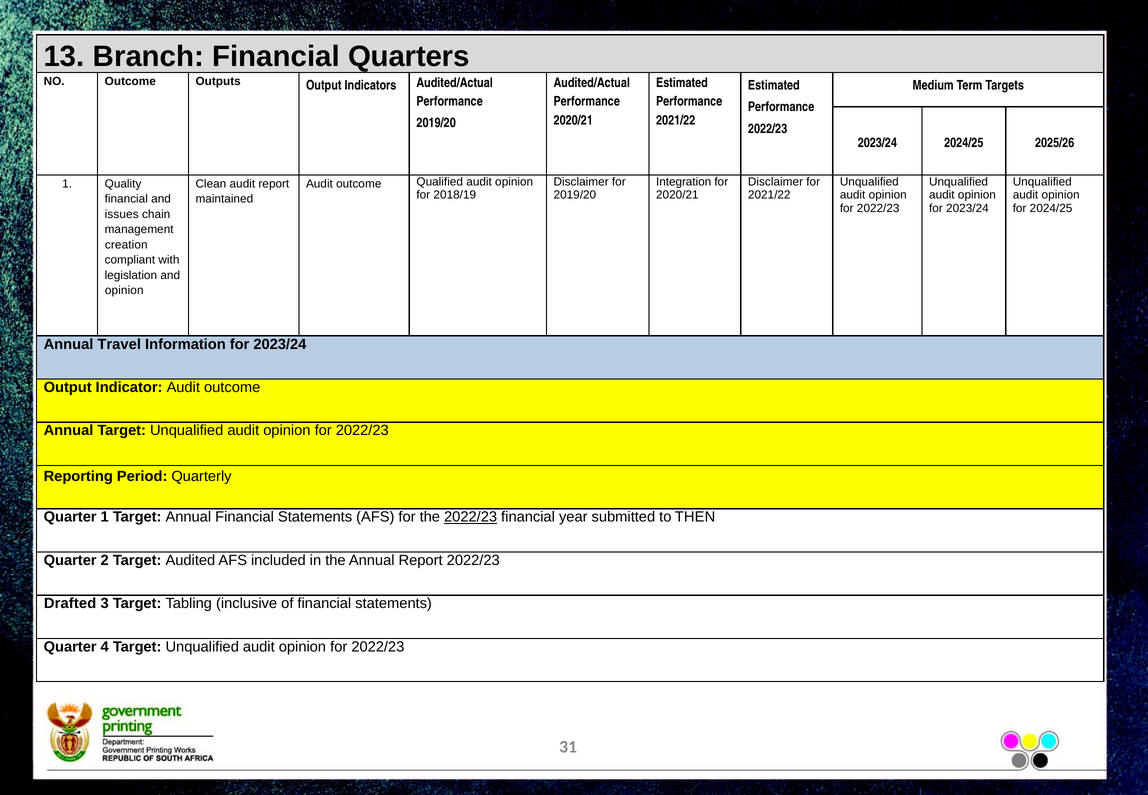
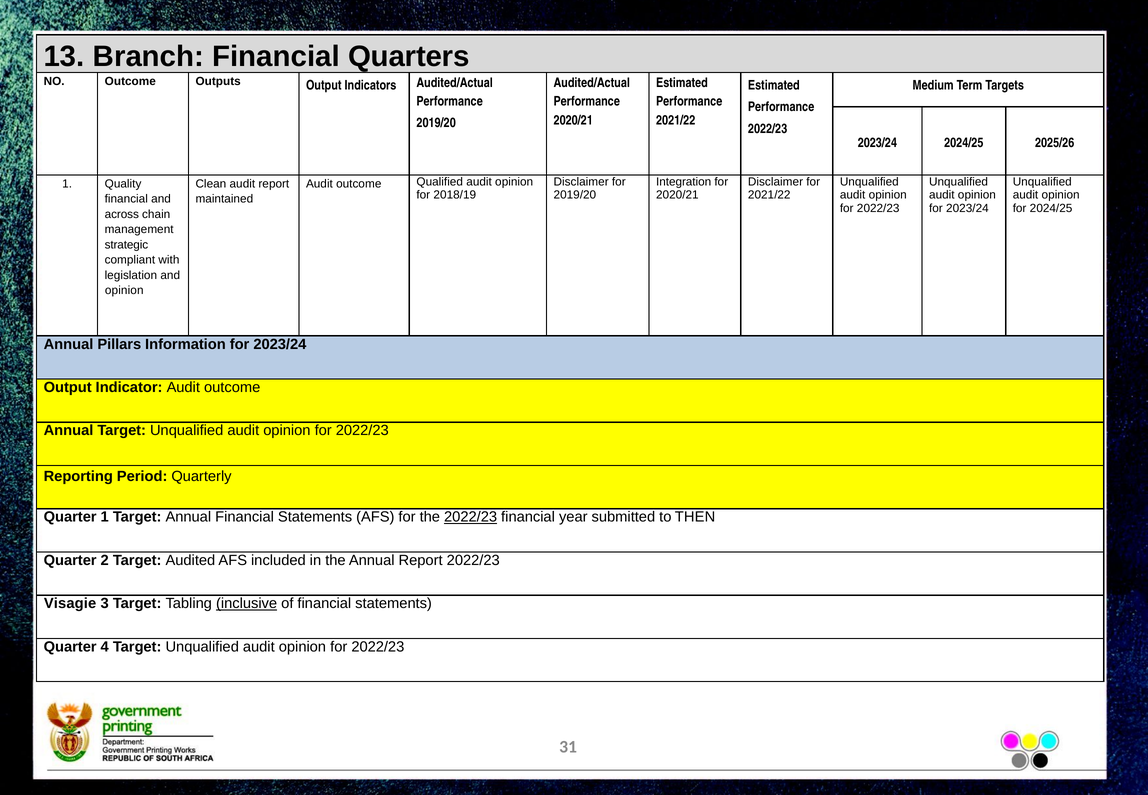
issues: issues -> across (122, 214)
creation: creation -> strategic (126, 245)
Travel: Travel -> Pillars (119, 344)
Drafted: Drafted -> Visagie (70, 603)
inclusive underline: none -> present (247, 603)
